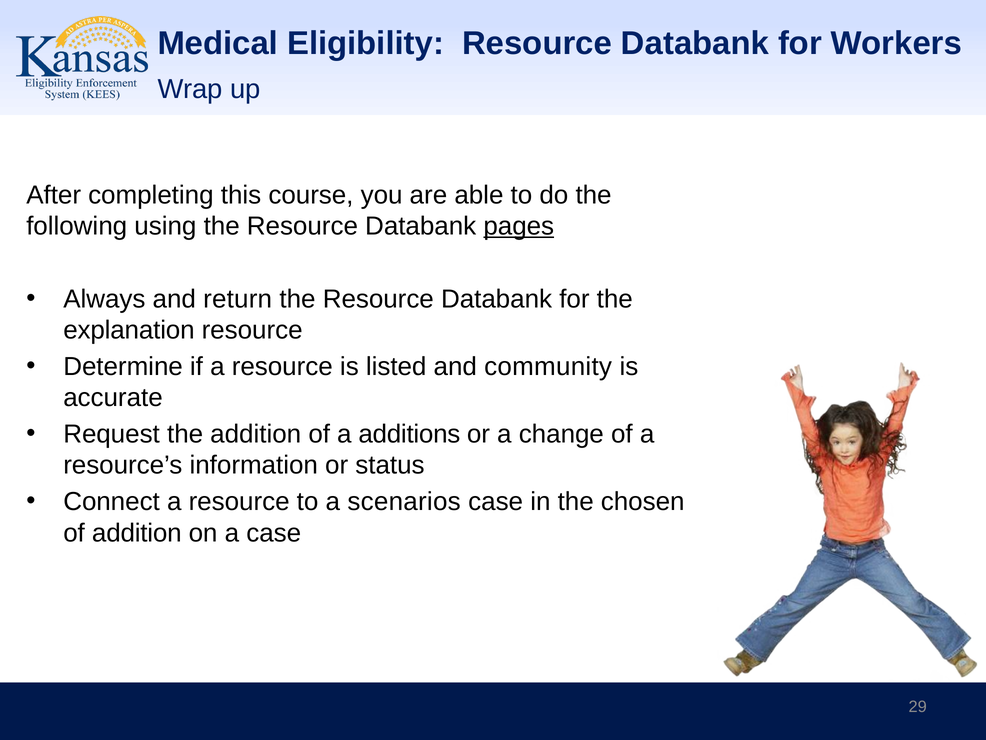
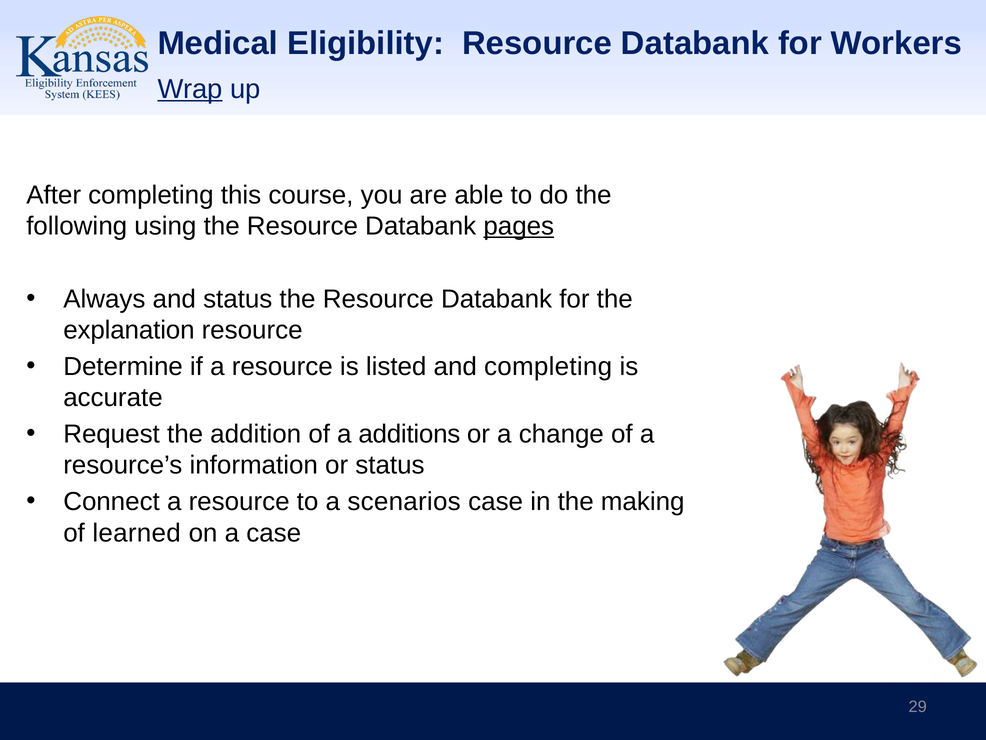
Wrap underline: none -> present (190, 89)
and return: return -> status (238, 299)
and community: community -> completing (548, 366)
chosen: chosen -> making (643, 501)
of addition: addition -> learned (137, 533)
